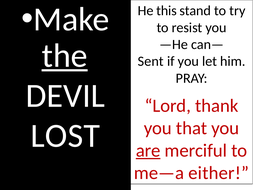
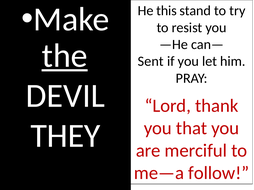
LOST: LOST -> THEY (65, 136)
are underline: present -> none (148, 151)
either: either -> follow (219, 173)
